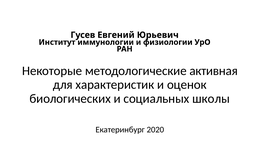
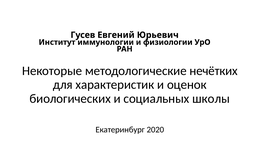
активная: активная -> нечётких (214, 71)
